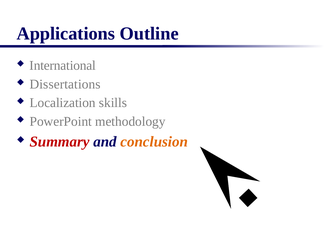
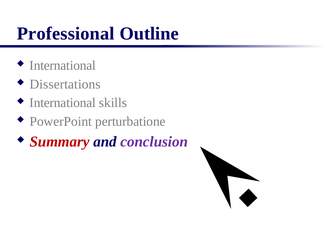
Applications: Applications -> Professional (66, 33)
Localization: Localization -> International (63, 103)
methodology: methodology -> perturbatione (130, 122)
conclusion colour: orange -> purple (154, 142)
